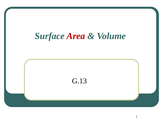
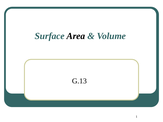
Area colour: red -> black (76, 36)
